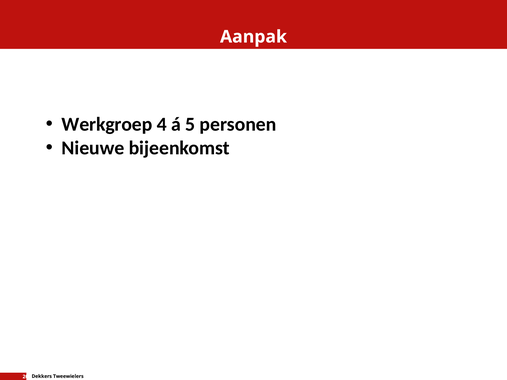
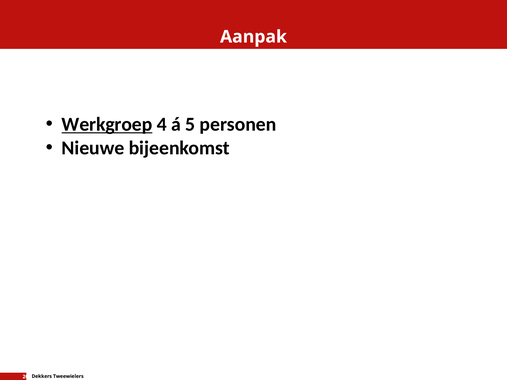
Werkgroep underline: none -> present (107, 124)
